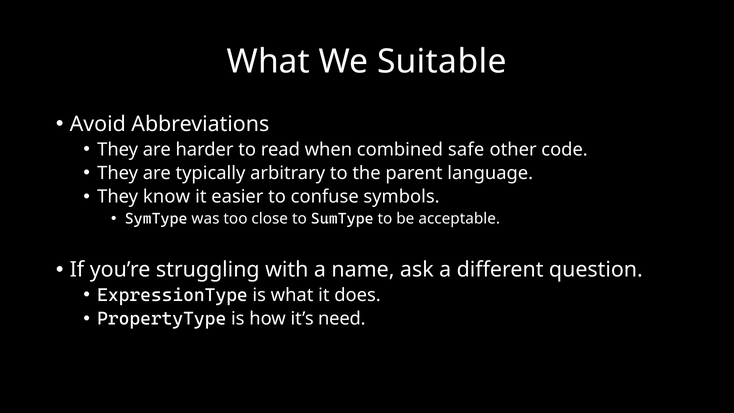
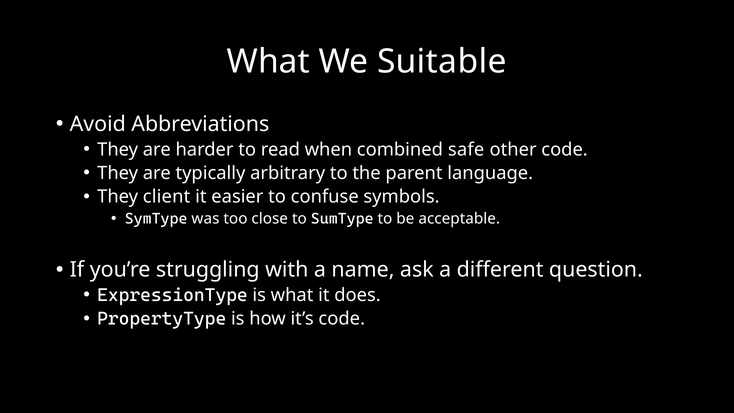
know: know -> client (167, 197)
it’s need: need -> code (342, 319)
